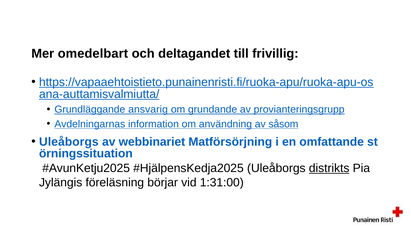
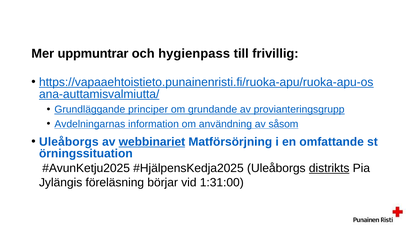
omedelbart: omedelbart -> uppmuntrar (93, 54)
deltagandet: deltagandet -> hygienpass (194, 54)
ansvarig: ansvarig -> principer (148, 110)
webbinariet underline: none -> present (152, 142)
